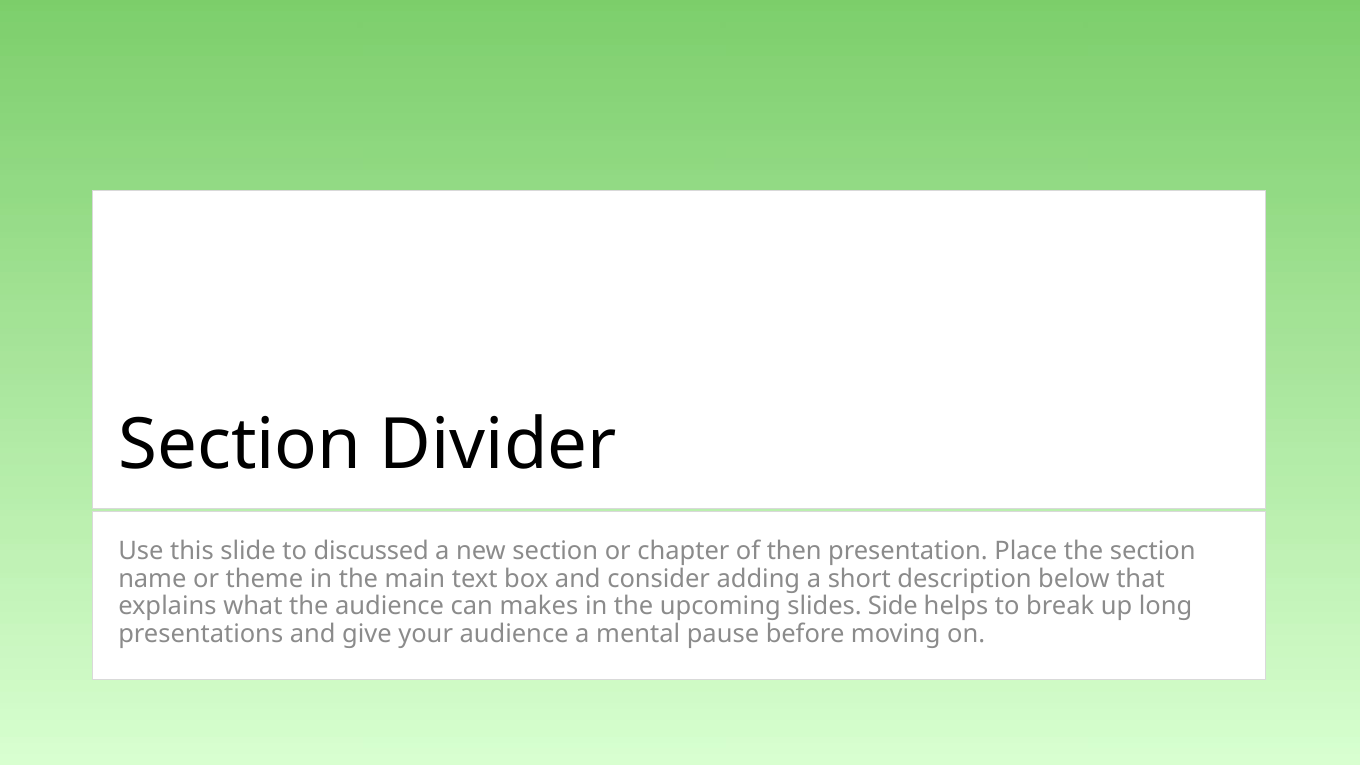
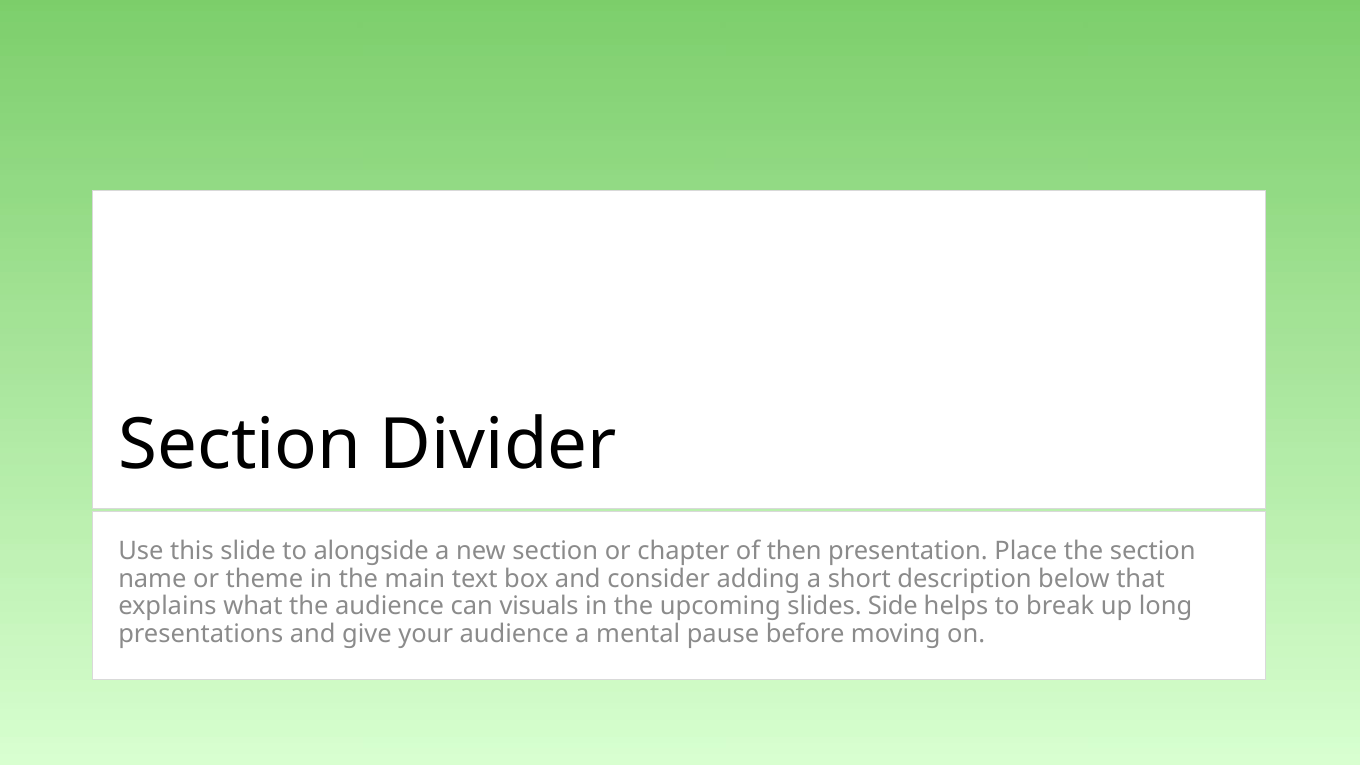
discussed: discussed -> alongside (371, 551)
makes: makes -> visuals (539, 606)
